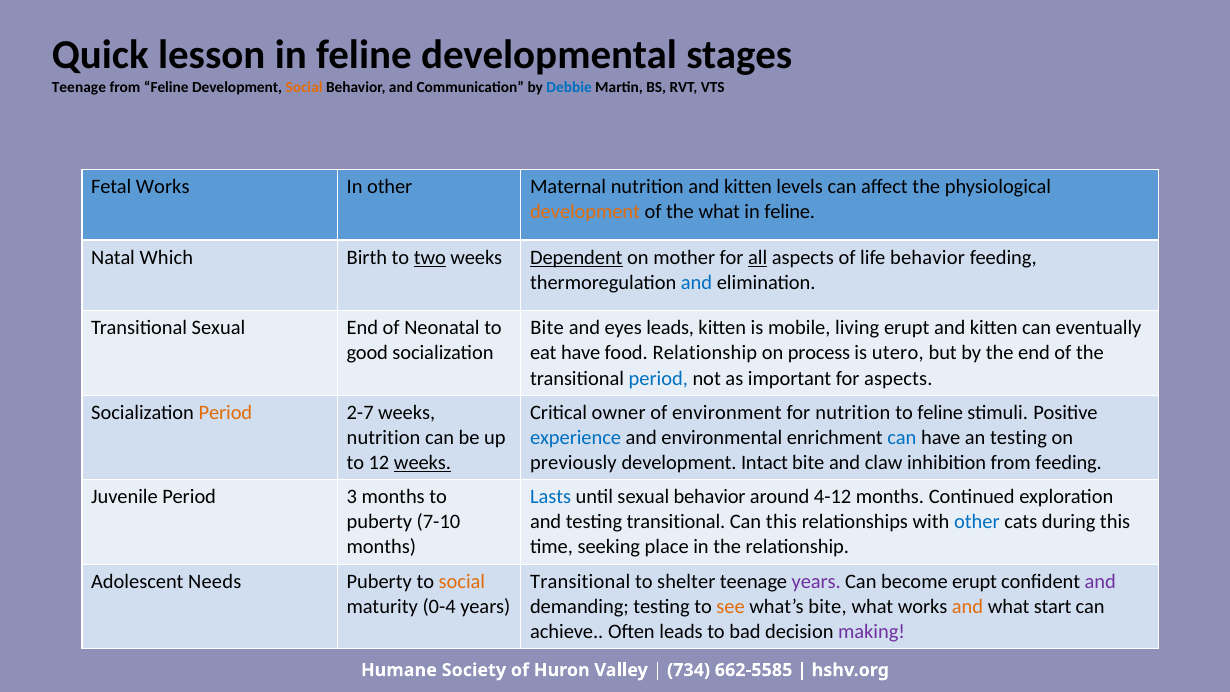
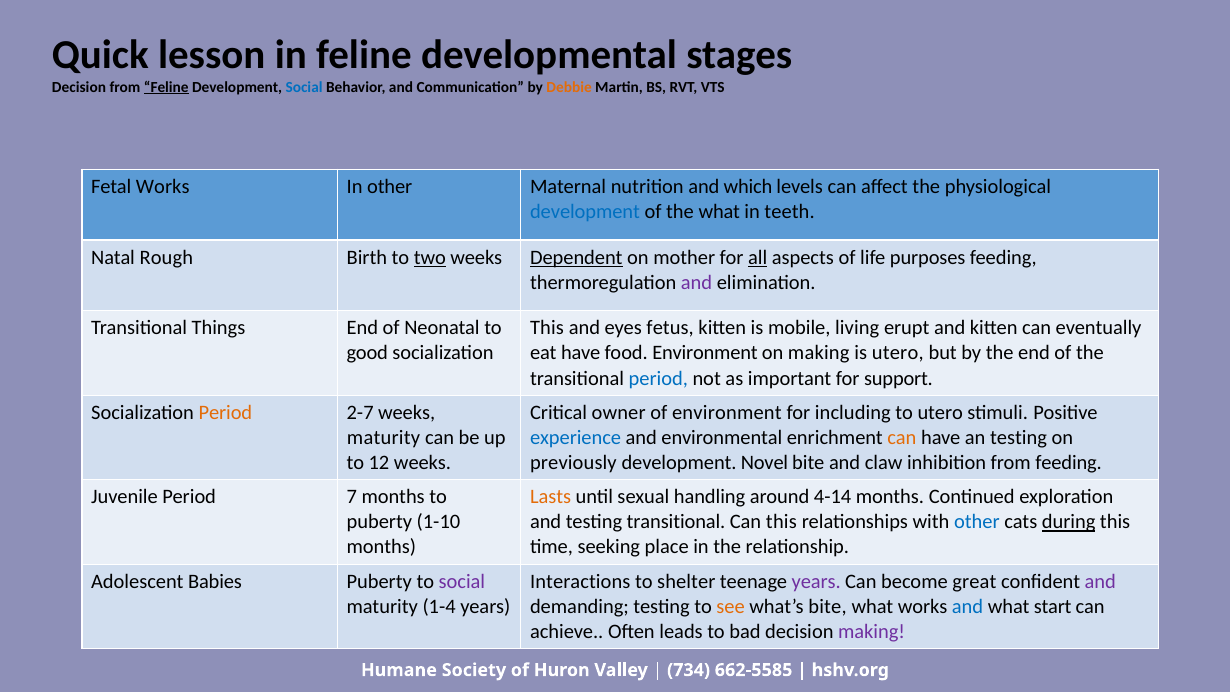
Teenage: Teenage -> Decision (79, 87)
Feline underline: none -> present (166, 87)
Social colour: orange -> blue (304, 87)
Debbie colour: blue -> orange (569, 87)
nutrition and kitten: kitten -> which (748, 187)
development colour: orange -> blue (585, 212)
feline: feline -> teeth (790, 212)
Which: Which -> Rough (166, 257)
life behavior: behavior -> purposes (928, 257)
and colour: blue -> purple (697, 282)
Transitional Sexual: Sexual -> Things (218, 328)
Bite: Bite -> This (547, 328)
eyes leads: leads -> fetus (670, 328)
food Relationship: Relationship -> Environment (705, 353)
on process: process -> making (819, 353)
for aspects: aspects -> support (898, 378)
for nutrition: nutrition -> including (853, 413)
to feline: feline -> utero (940, 413)
nutrition: nutrition -> maturity (384, 438)
can colour: blue -> orange (902, 438)
weeks underline: present -> none (422, 463)
Intact: Intact -> Novel (765, 463)
3: 3 -> 7 (352, 497)
Lasts colour: blue -> orange (551, 497)
sexual behavior: behavior -> handling (710, 497)
4-12: 4-12 -> 4-14 (833, 497)
7-10: 7-10 -> 1-10 (438, 522)
during underline: none -> present (1069, 522)
Needs: Needs -> Babies (215, 581)
social colour: orange -> purple (462, 581)
Transitional: Transitional -> Interactions (580, 581)
become erupt: erupt -> great (974, 581)
0-4: 0-4 -> 1-4 (439, 606)
and colour: orange -> blue (968, 606)
